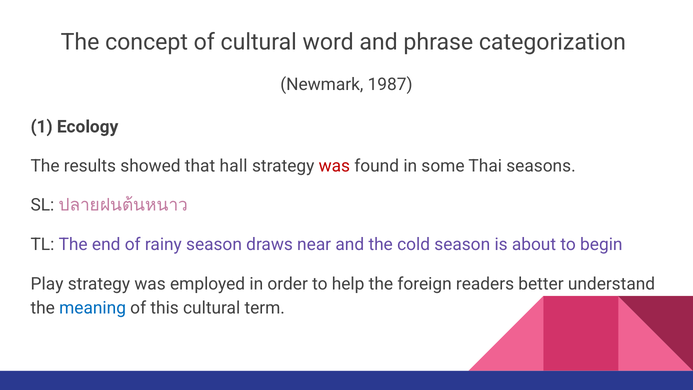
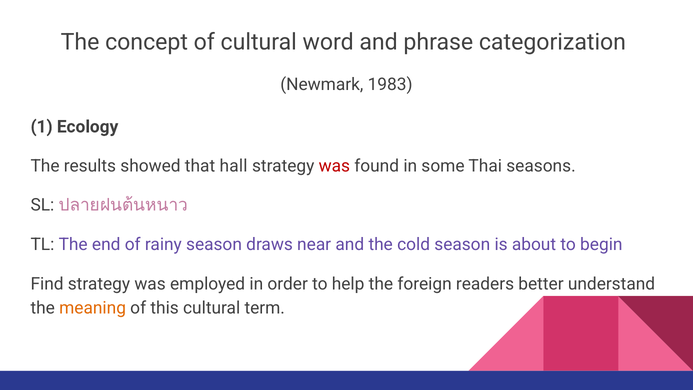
1987: 1987 -> 1983 (390, 85)
Play: Play -> Find (47, 284)
meaning colour: blue -> orange (93, 308)
